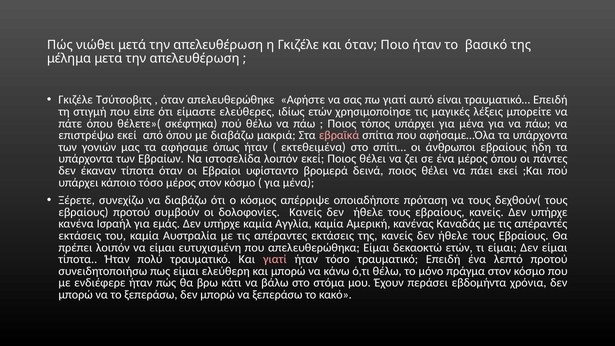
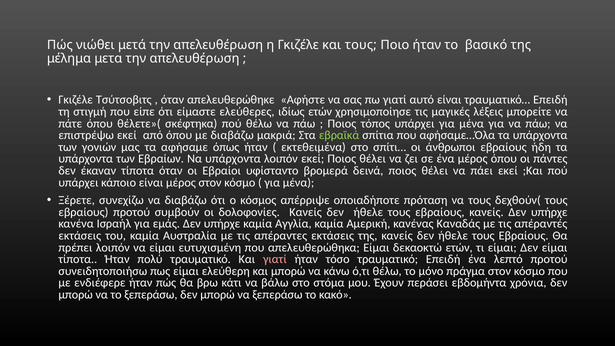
και όταν: όταν -> τους (361, 45)
εβραϊκά colour: pink -> light green (339, 135)
Να ιστοσελίδα: ιστοσελίδα -> υπάρχοντα (233, 159)
κάποιο τόσο: τόσο -> είναι (151, 183)
